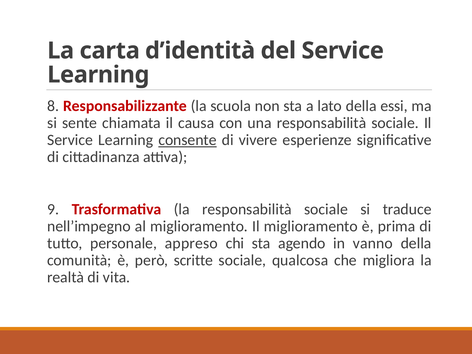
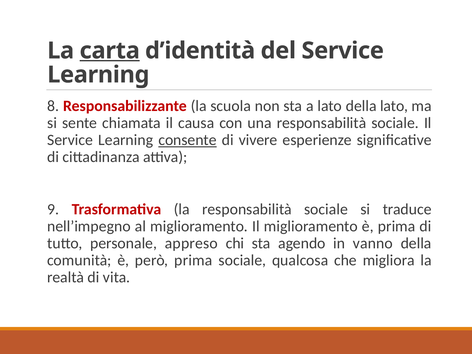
carta underline: none -> present (110, 51)
della essi: essi -> lato (394, 106)
però scritte: scritte -> prima (193, 260)
